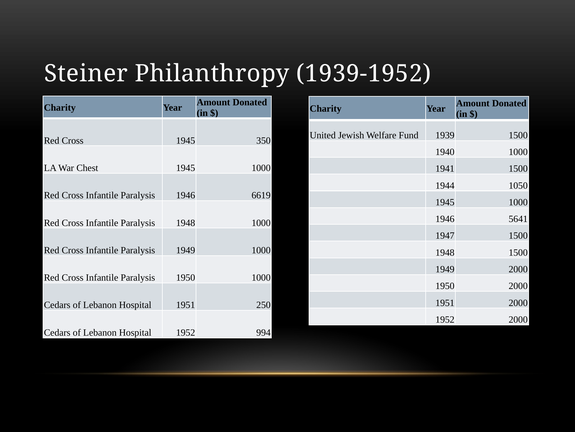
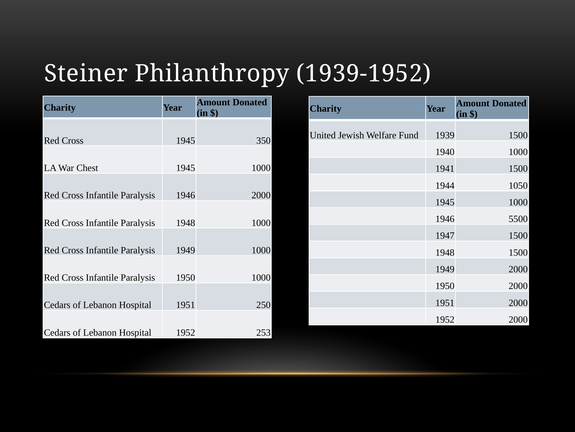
1946 6619: 6619 -> 2000 (261, 195)
5641: 5641 -> 5500 (518, 219)
994: 994 -> 253 (263, 332)
